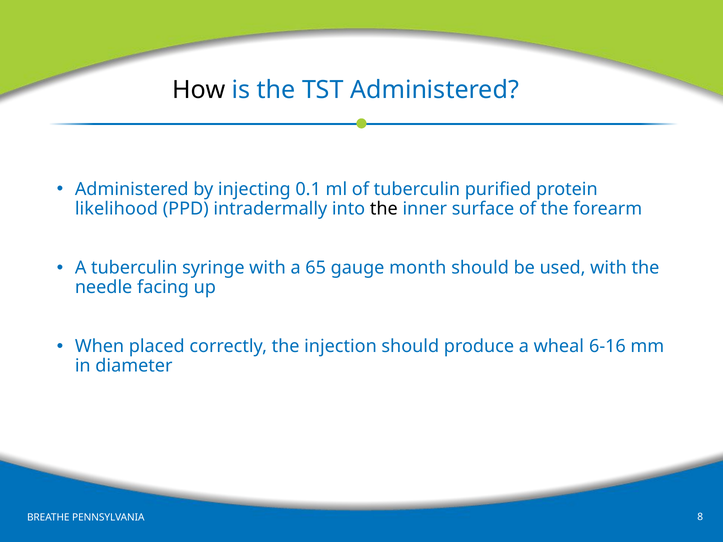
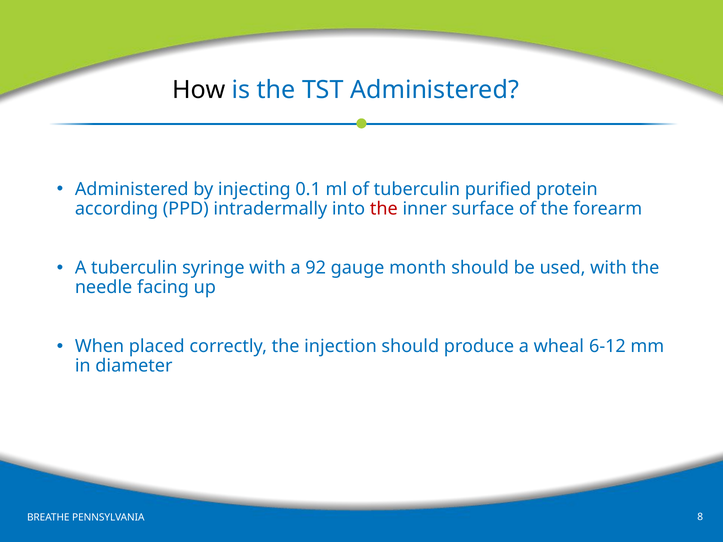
likelihood: likelihood -> according (117, 209)
the colour: black -> red (384, 209)
65: 65 -> 92 (316, 268)
6-16: 6-16 -> 6-12 (607, 347)
